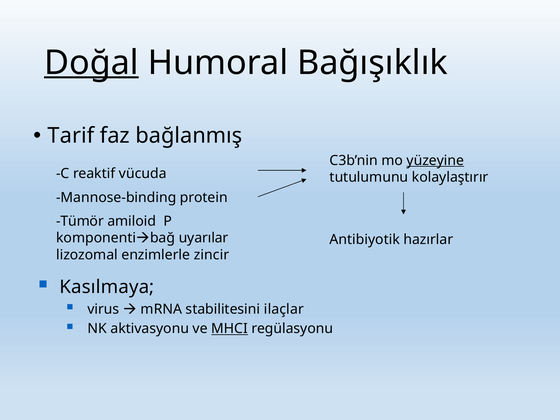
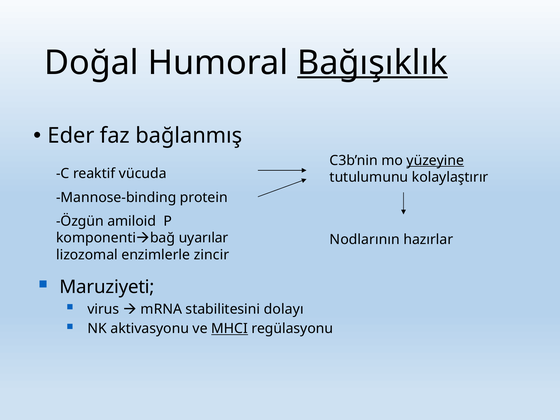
Doğal underline: present -> none (91, 63)
Bağışıklık underline: none -> present (373, 63)
Tarif: Tarif -> Eder (71, 136)
Tümör: Tümör -> Özgün (80, 221)
Antibiyotik: Antibiyotik -> Nodlarının (365, 240)
Kasılmaya: Kasılmaya -> Maruziyeti (107, 287)
ilaçlar: ilaçlar -> dolayı (284, 309)
